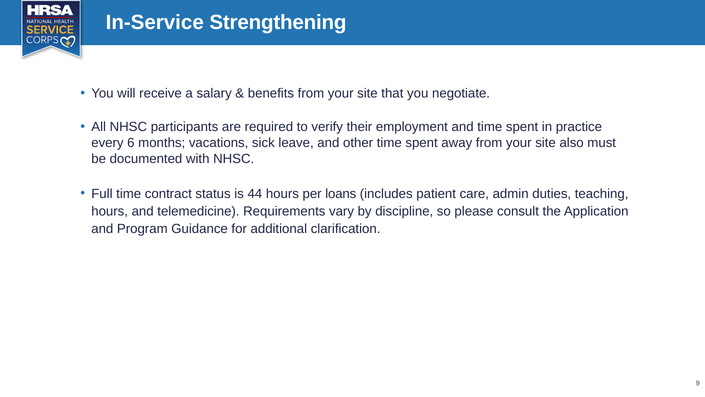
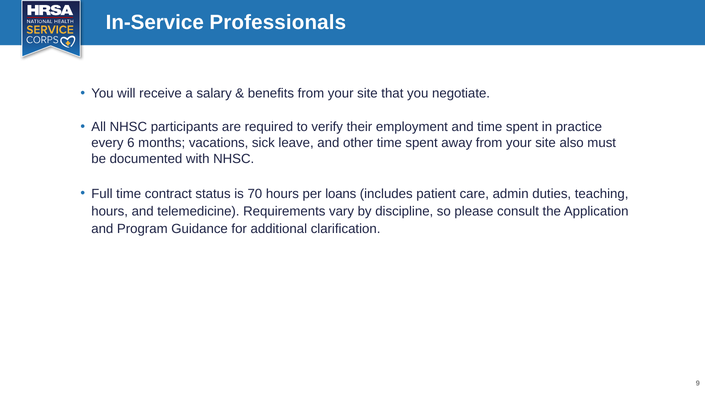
Strengthening: Strengthening -> Professionals (278, 22)
44: 44 -> 70 (255, 194)
